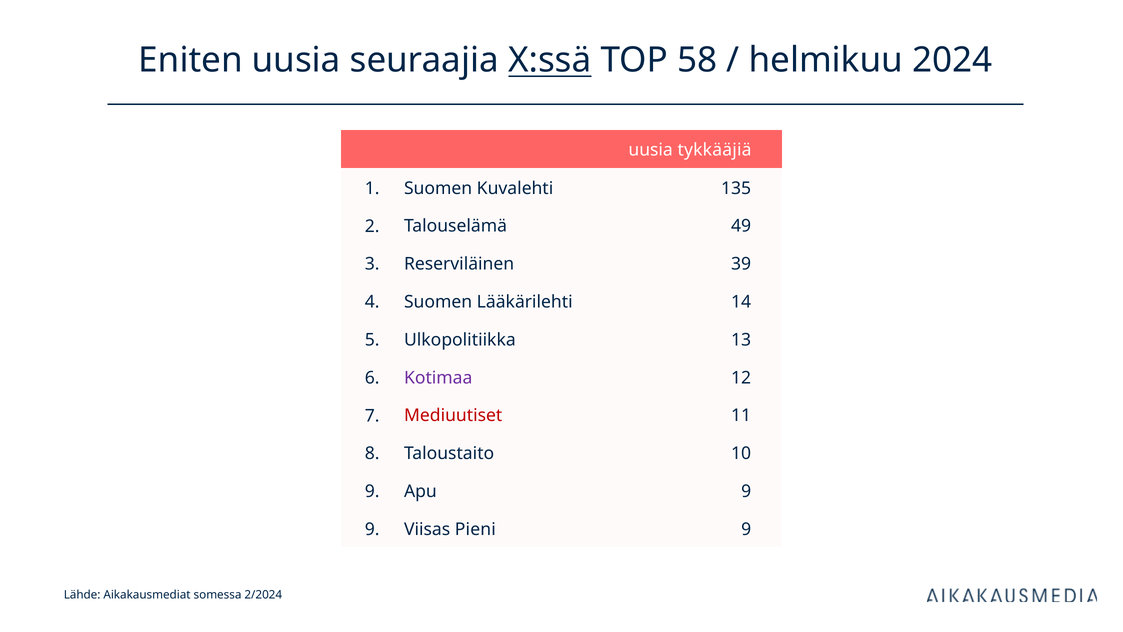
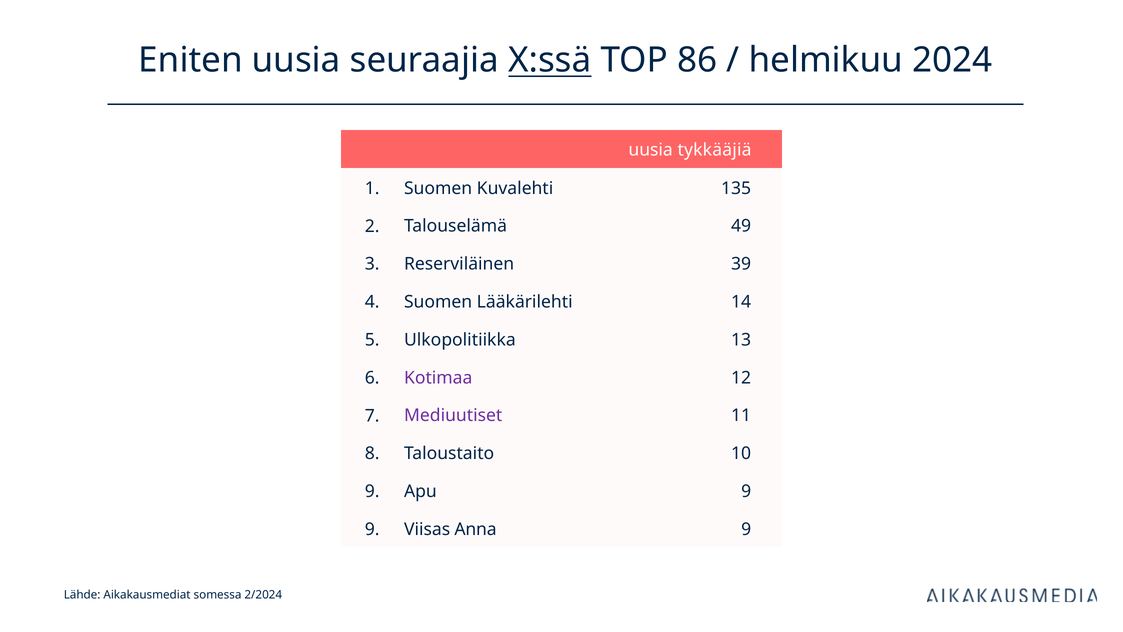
58: 58 -> 86 (697, 60)
Mediuutiset colour: red -> purple (453, 415)
Pieni: Pieni -> Anna (476, 529)
